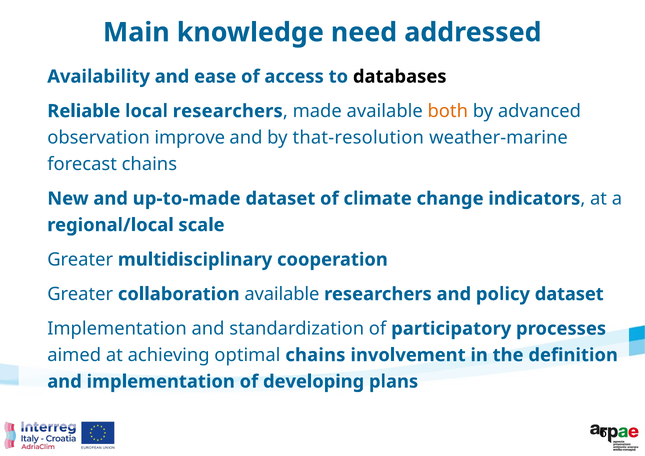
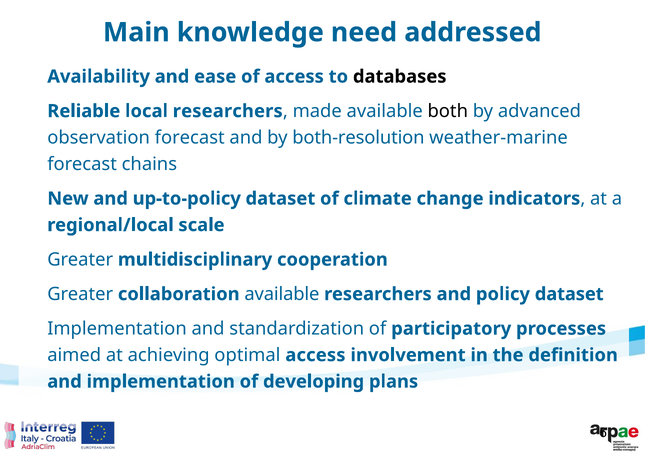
both colour: orange -> black (448, 111)
observation improve: improve -> forecast (190, 138)
that-resolution: that-resolution -> both-resolution (358, 138)
up-to-made: up-to-made -> up-to-policy (187, 199)
optimal chains: chains -> access (315, 355)
